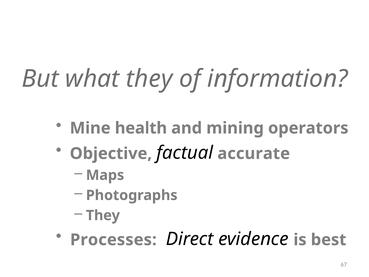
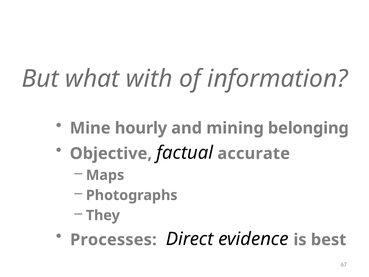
what they: they -> with (149, 79)
health: health -> hourly (141, 128)
operators: operators -> belonging (308, 128)
